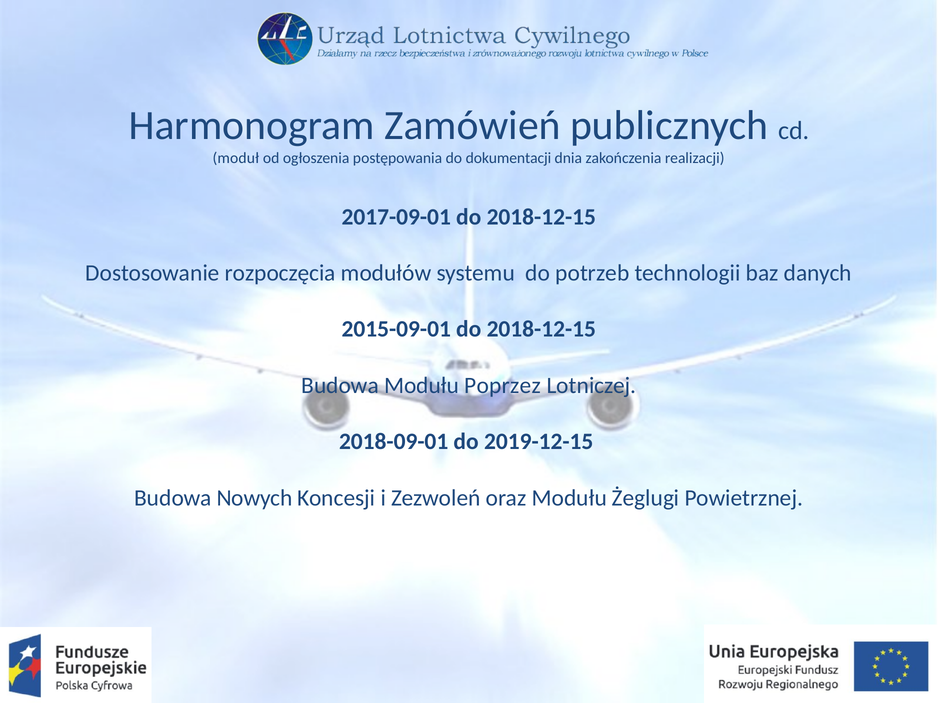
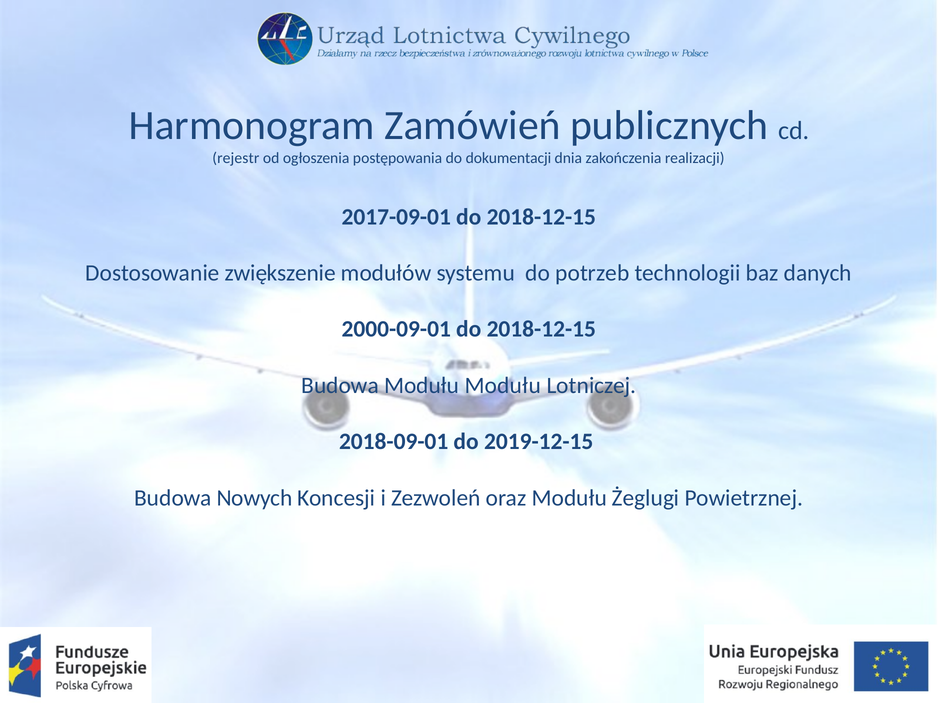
moduł: moduł -> rejestr (236, 158)
rozpoczęcia: rozpoczęcia -> zwiększenie (280, 273)
2015-09-01: 2015-09-01 -> 2000-09-01 (396, 329)
Modułu Poprzez: Poprzez -> Modułu (503, 386)
